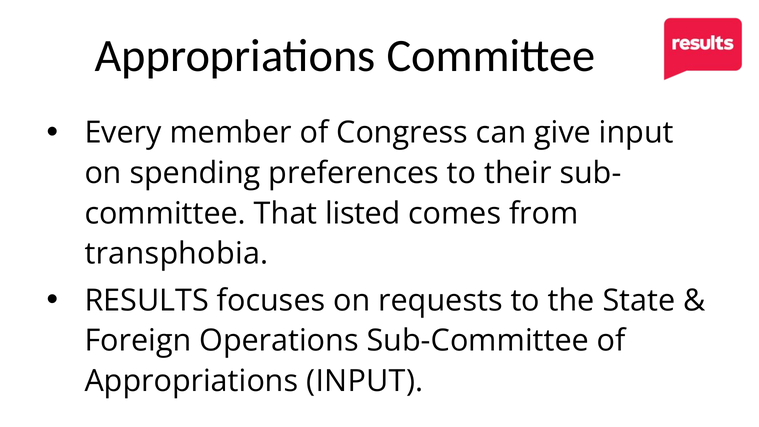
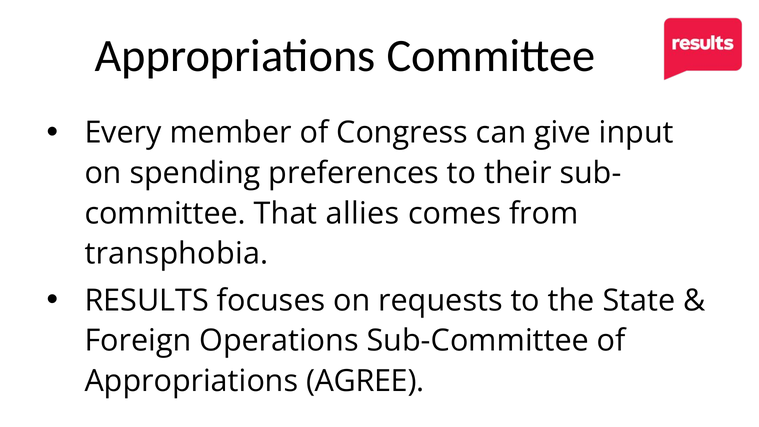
listed: listed -> allies (363, 213)
Appropriations INPUT: INPUT -> AGREE (365, 381)
